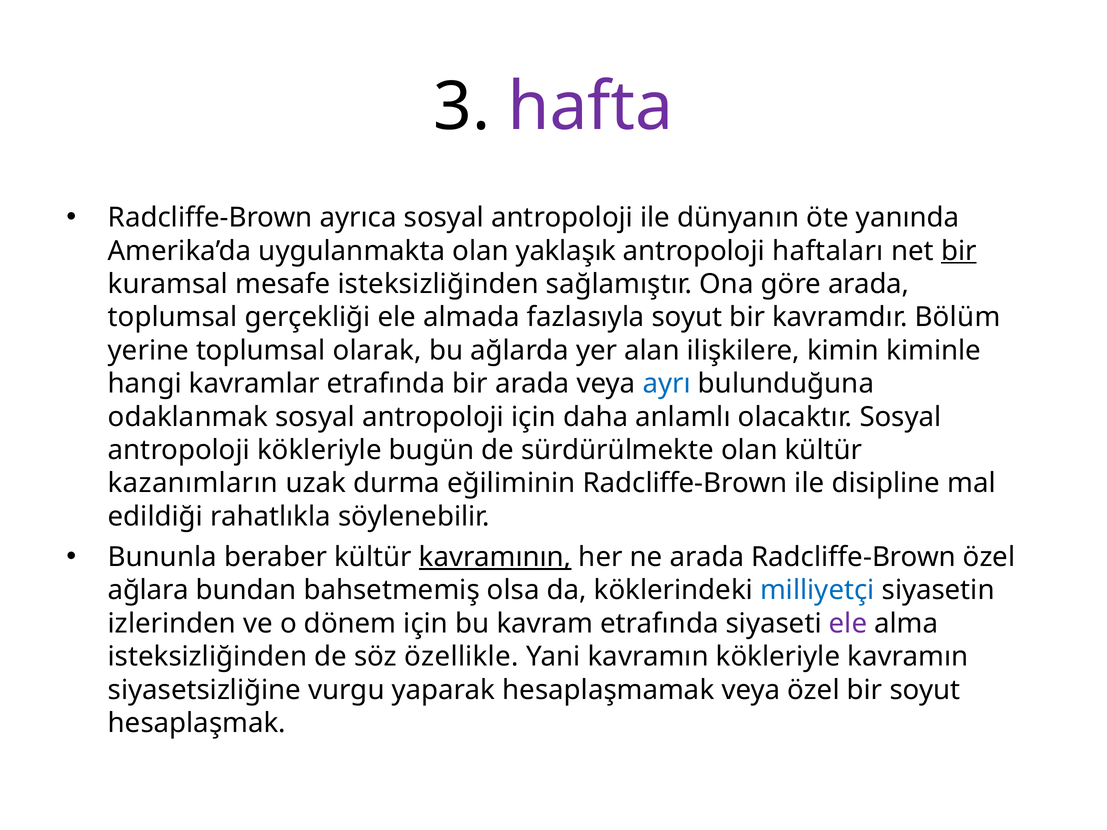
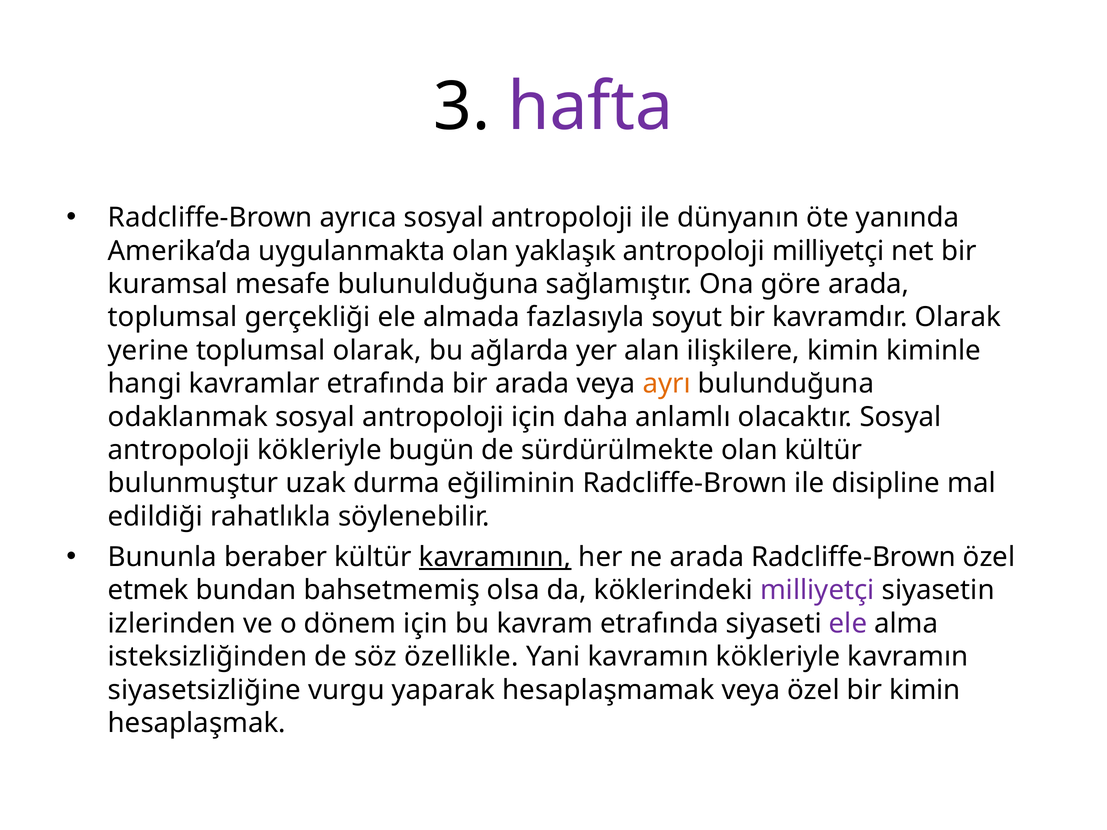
antropoloji haftaları: haftaları -> milliyetçi (828, 251)
bir underline: present -> none (959, 251)
mesafe isteksizliğinden: isteksizliğinden -> bulunulduğuna (438, 284)
kavramdır Bölüm: Bölüm -> Olarak (958, 317)
ayrı colour: blue -> orange (667, 384)
kazanımların: kazanımların -> bulunmuştur (193, 483)
ağlara: ağlara -> etmek (148, 590)
milliyetçi colour: blue -> purple (817, 590)
bir soyut: soyut -> kimin (925, 690)
